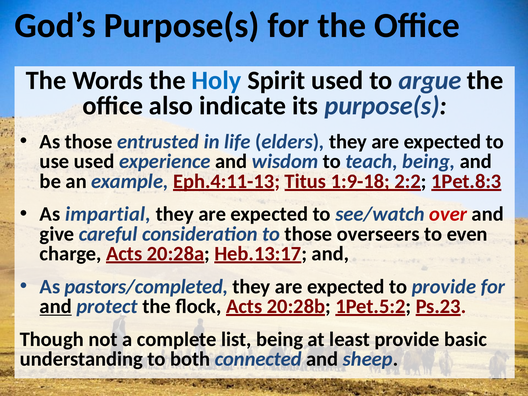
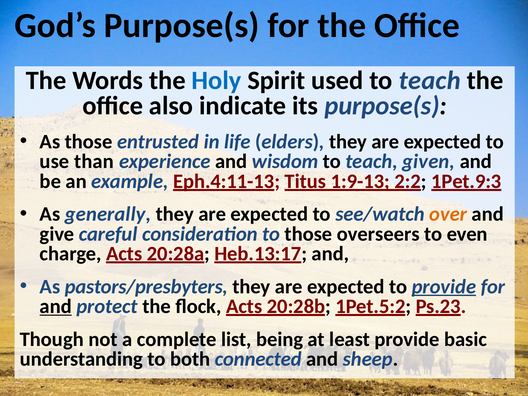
used to argue: argue -> teach (430, 80)
use used: used -> than (94, 162)
teach being: being -> given (429, 162)
1:9-18: 1:9-18 -> 1:9-13 (360, 181)
1Pet.8:3: 1Pet.8:3 -> 1Pet.9:3 (466, 181)
impartial: impartial -> generally (108, 214)
over colour: red -> orange (448, 214)
pastors/completed: pastors/completed -> pastors/presbyters (146, 287)
provide underline: none -> present (444, 287)
